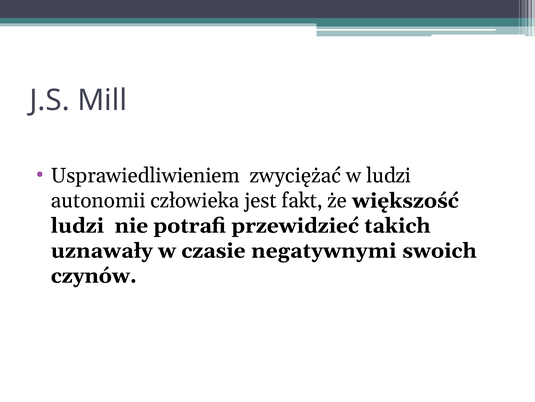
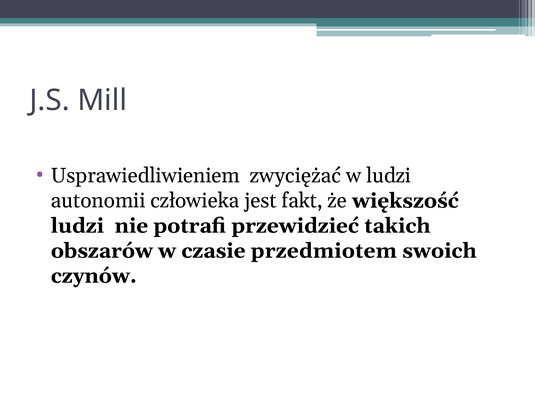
uznawały: uznawały -> obszarów (102, 250)
negatywnymi: negatywnymi -> przedmiotem (324, 250)
